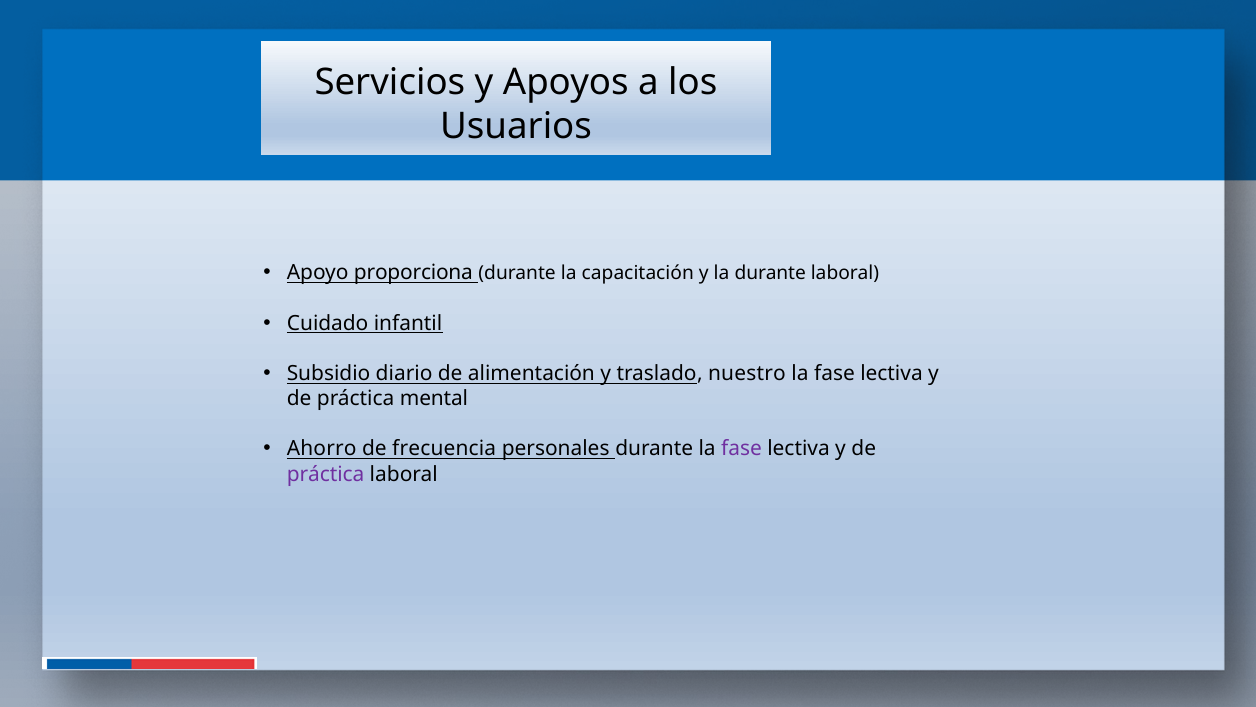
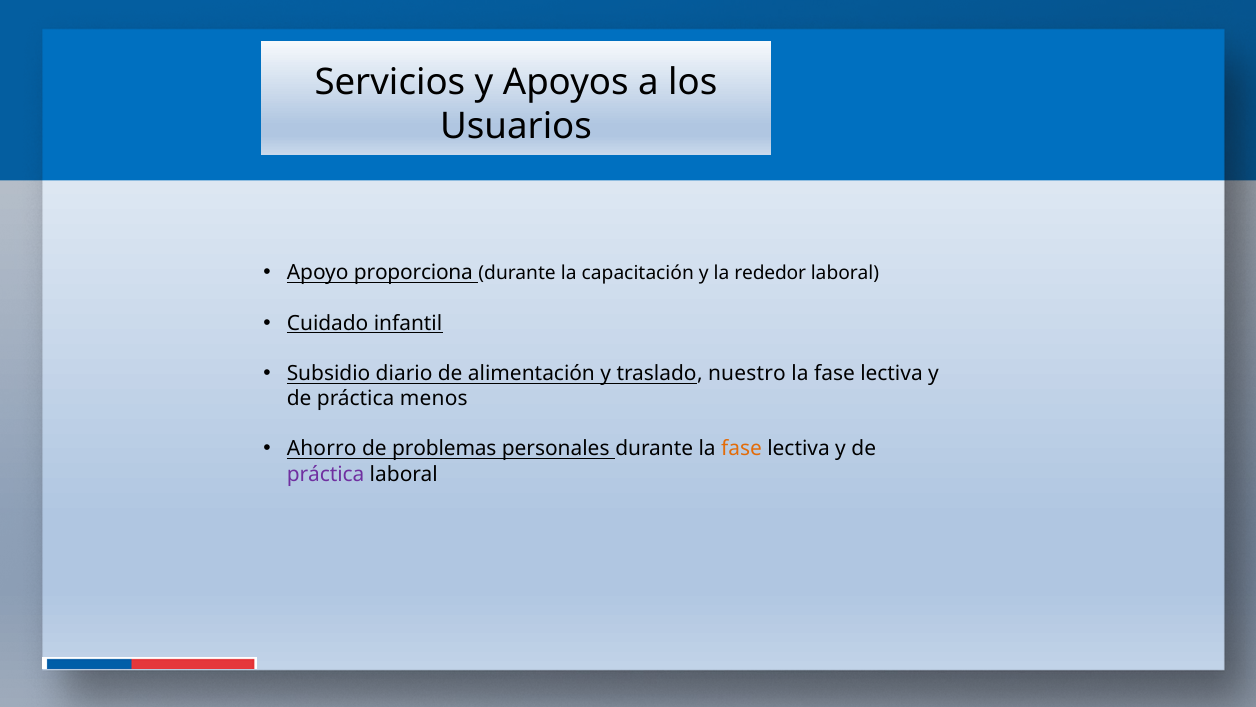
la durante: durante -> rededor (770, 273)
mental: mental -> menos (434, 398)
frecuencia: frecuencia -> problemas (444, 449)
fase colour: purple -> orange (742, 449)
